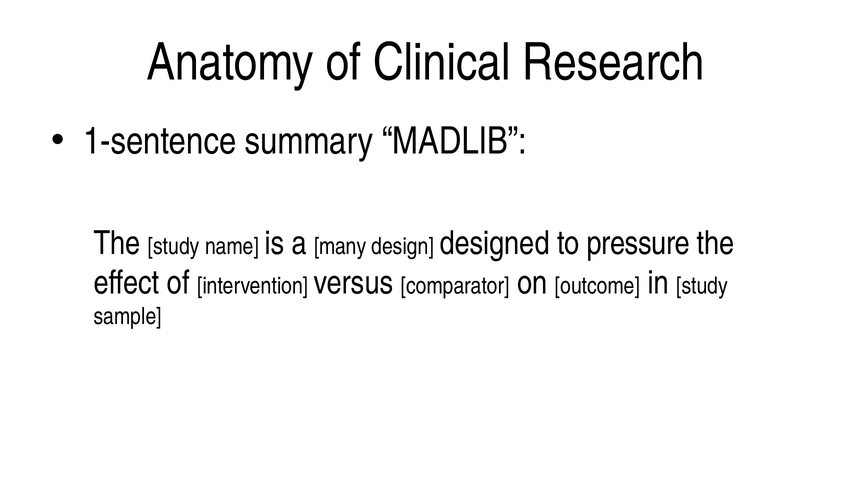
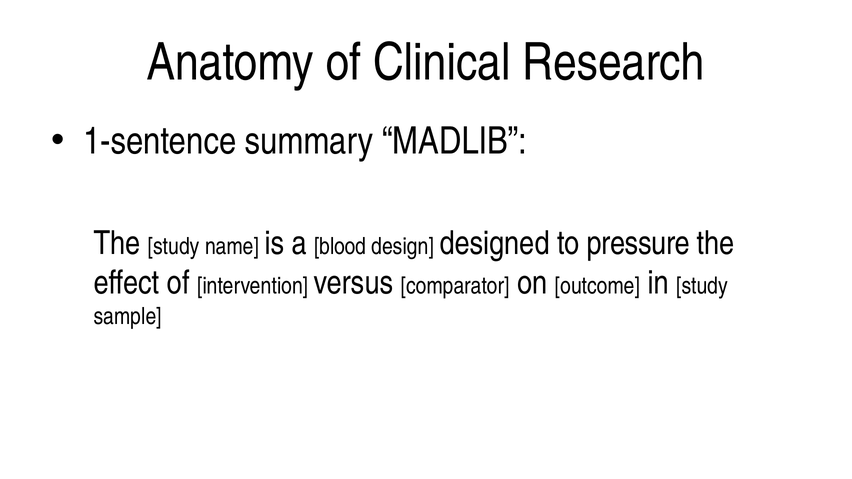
many: many -> blood (340, 247)
